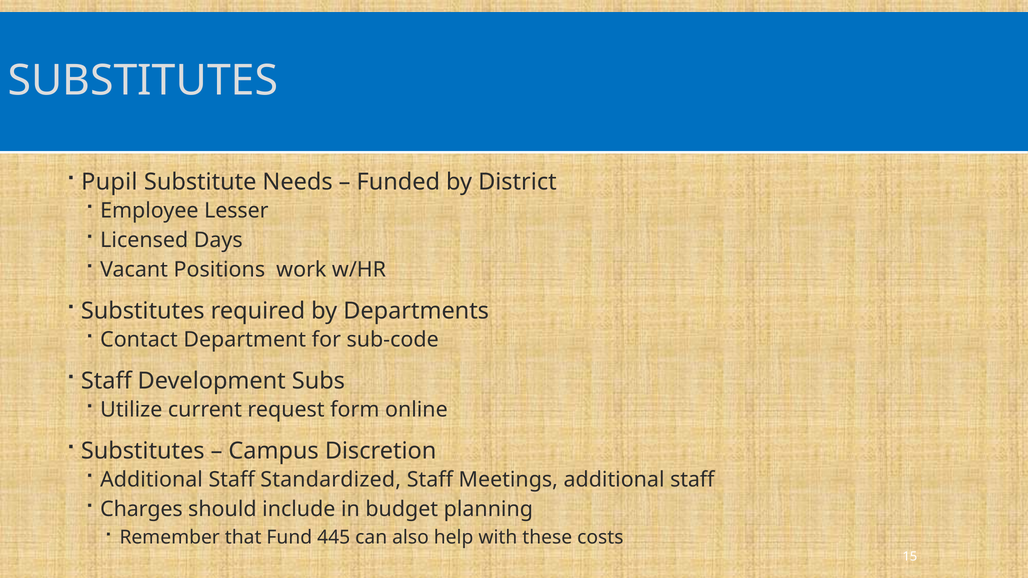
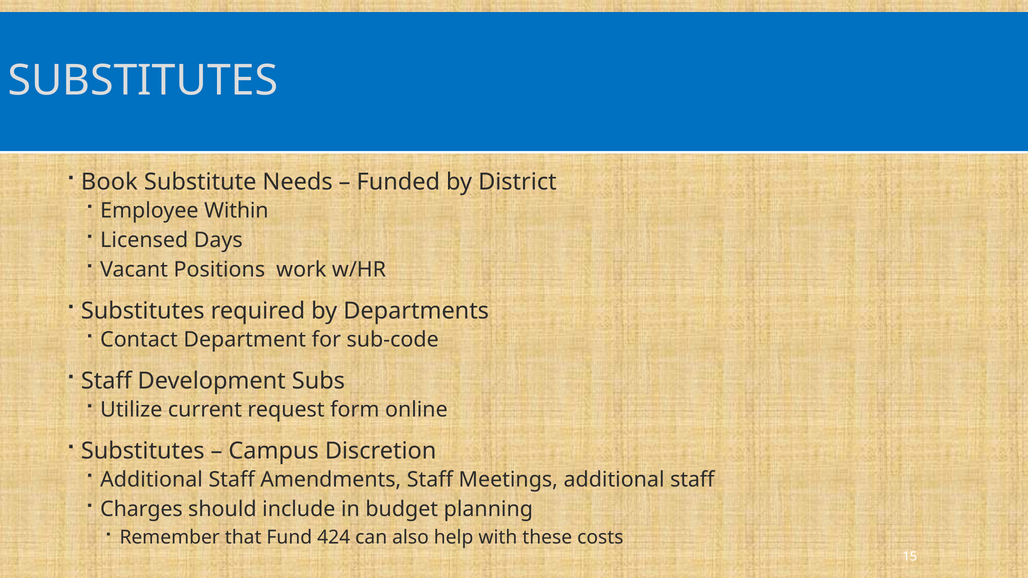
Pupil: Pupil -> Book (109, 182)
Lesser: Lesser -> Within (236, 211)
Standardized: Standardized -> Amendments (331, 480)
445: 445 -> 424 (334, 538)
